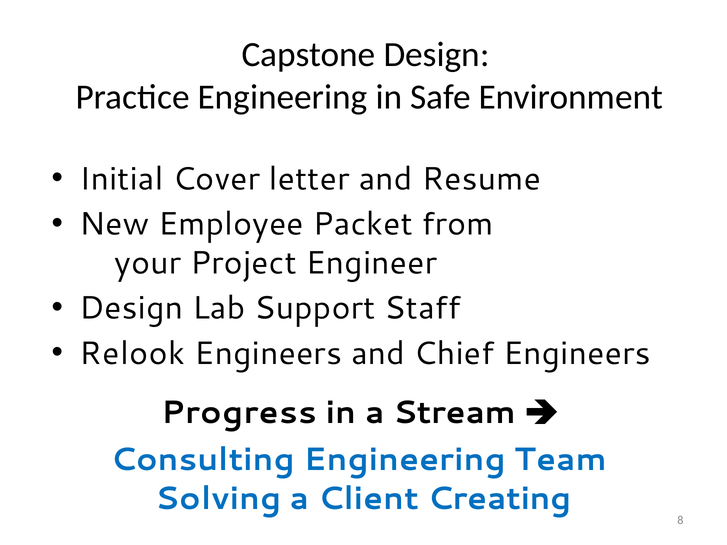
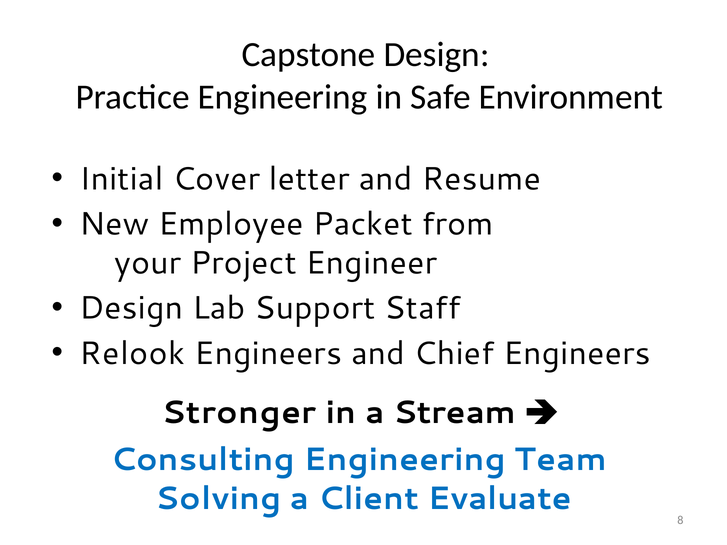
Progress: Progress -> Stronger (239, 413)
Creating: Creating -> Evaluate (500, 499)
